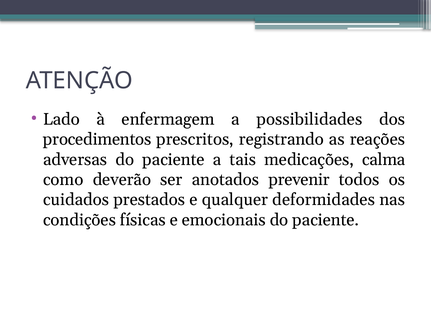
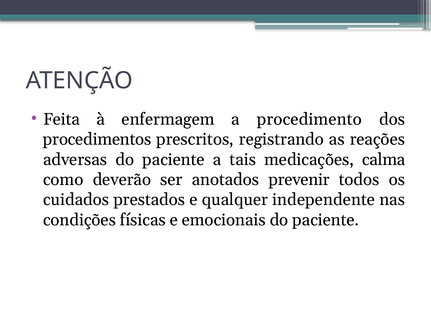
Lado: Lado -> Feita (61, 119)
possibilidades: possibilidades -> procedimento (309, 119)
deformidades: deformidades -> independente (324, 200)
